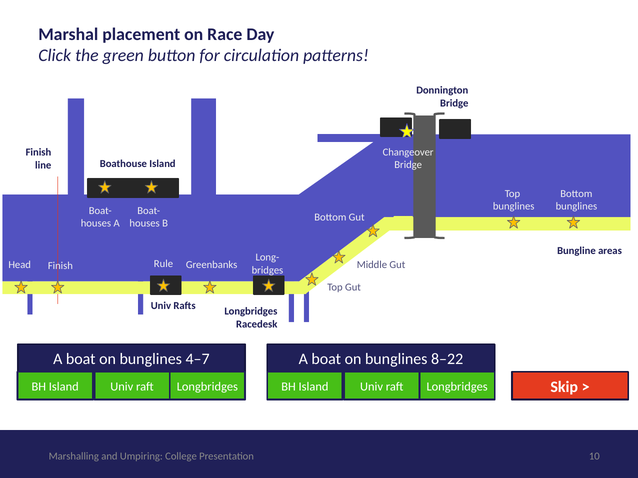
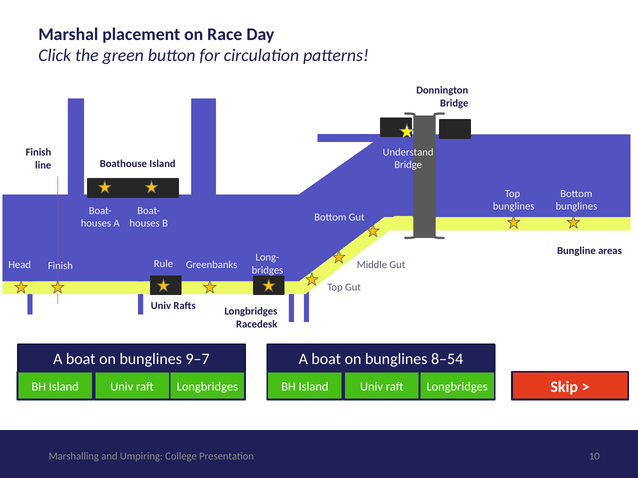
Changeover: Changeover -> Understand (408, 152)
4–7: 4–7 -> 9–7 (198, 360)
8–22: 8–22 -> 8–54 (447, 360)
